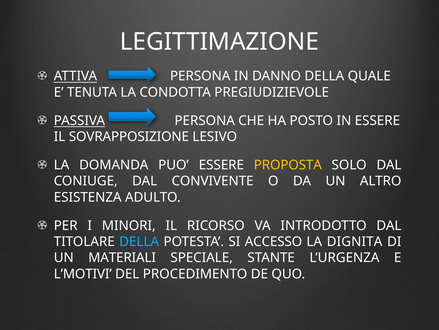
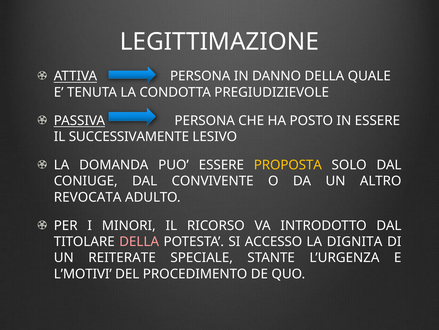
SOVRAPPOSIZIONE: SOVRAPPOSIZIONE -> SUCCESSIVAMENTE (129, 136)
ESISTENZA: ESISTENZA -> REVOCATA (88, 197)
DELLA colour: light blue -> pink (139, 241)
MATERIALI: MATERIALI -> REITERATE (122, 257)
